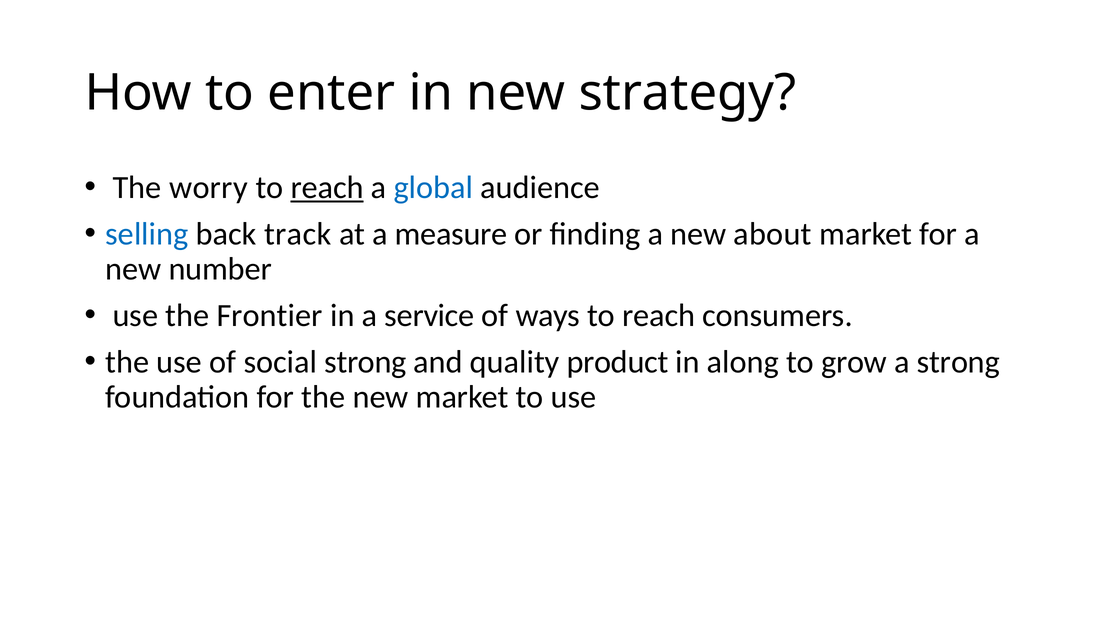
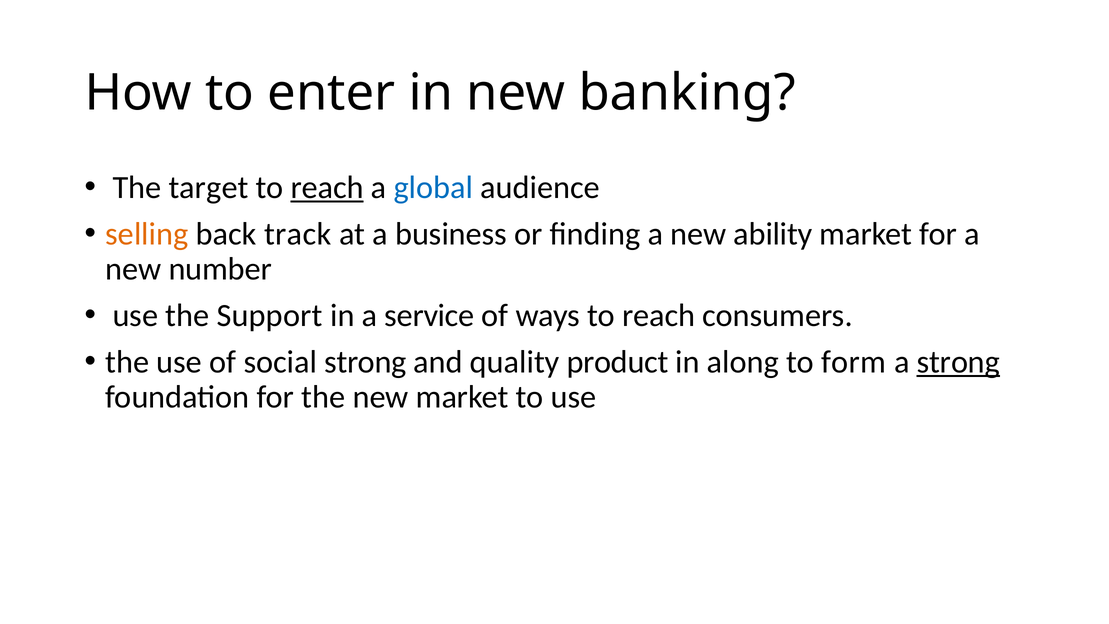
strategy: strategy -> banking (687, 93)
worry: worry -> target (209, 188)
selling colour: blue -> orange (147, 234)
measure: measure -> business (451, 234)
about: about -> ability (773, 234)
Frontier: Frontier -> Support (270, 315)
grow: grow -> form (854, 362)
strong underline: none -> present (958, 362)
